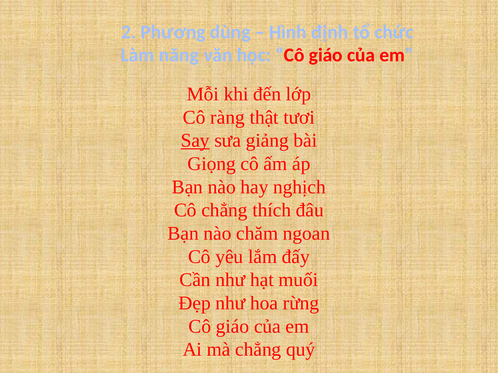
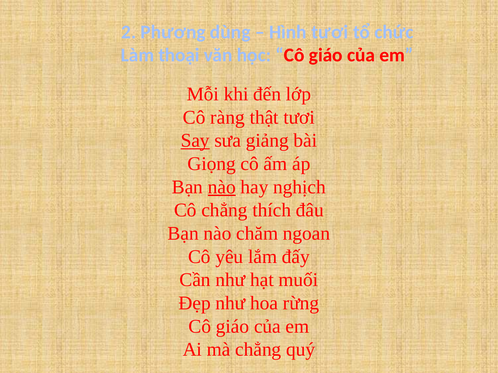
Hình định: định -> tươi (330, 32)
năng: năng -> thoại (179, 55)
nào underline: none -> present (222, 187)
